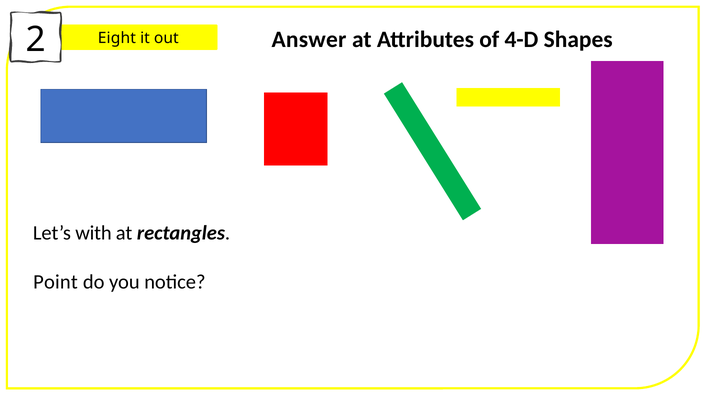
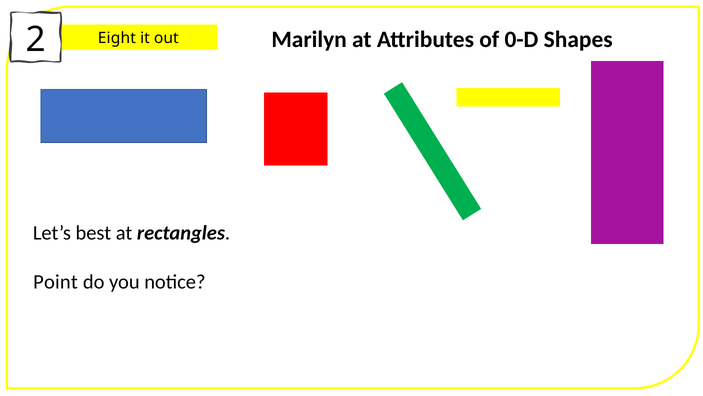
Answer: Answer -> Marilyn (309, 40)
4-D: 4-D -> 0-D (521, 40)
with: with -> best (93, 232)
